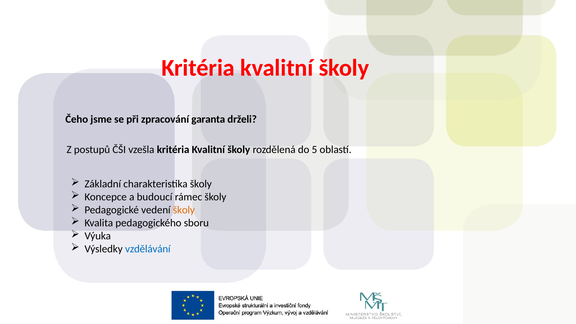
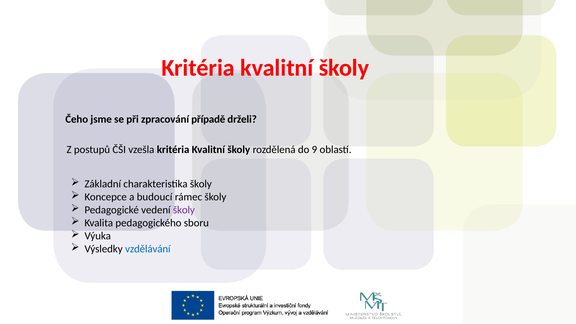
garanta: garanta -> případě (208, 119)
5: 5 -> 9 (314, 150)
školy colour: orange -> purple (184, 210)
